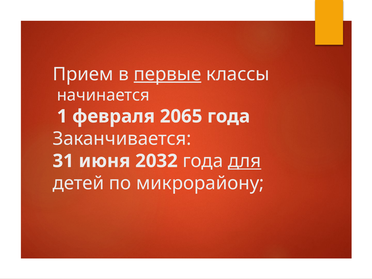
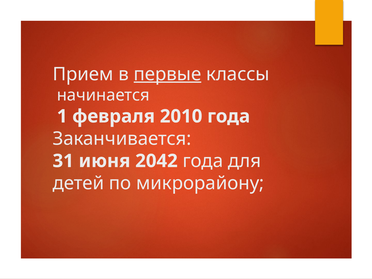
2065: 2065 -> 2010 (181, 116)
2032: 2032 -> 2042 (156, 161)
для underline: present -> none (245, 161)
